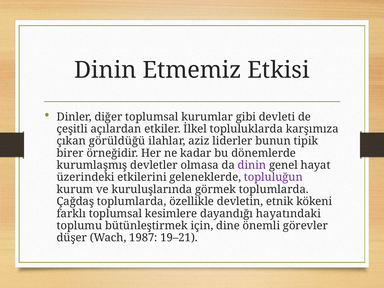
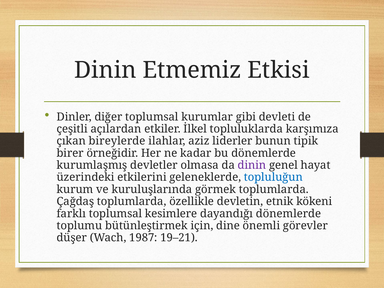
görüldüğü: görüldüğü -> bireylerde (117, 141)
topluluğun colour: purple -> blue (273, 177)
dayandığı hayatındaki: hayatındaki -> dönemlerde (288, 214)
